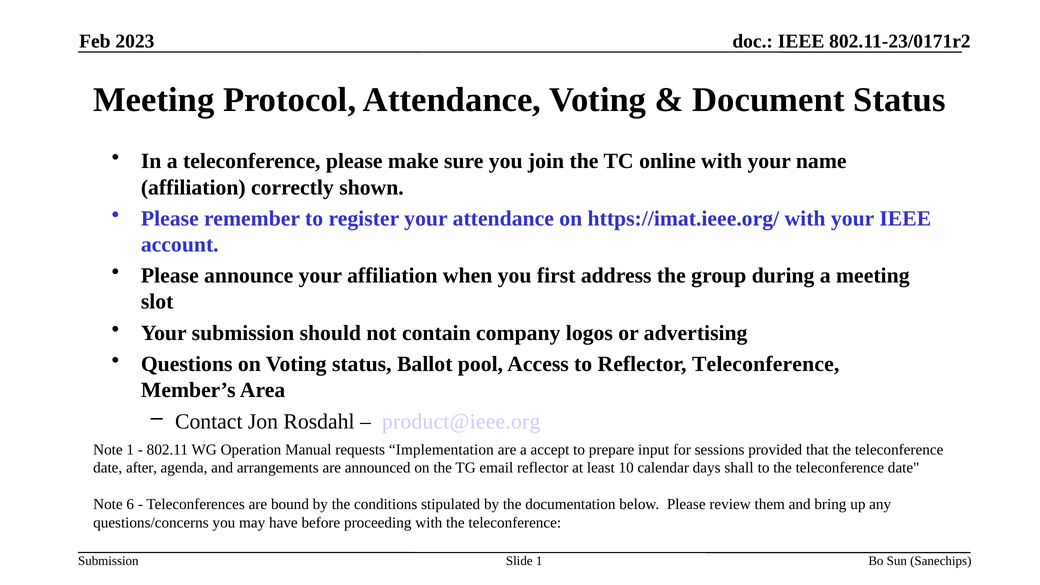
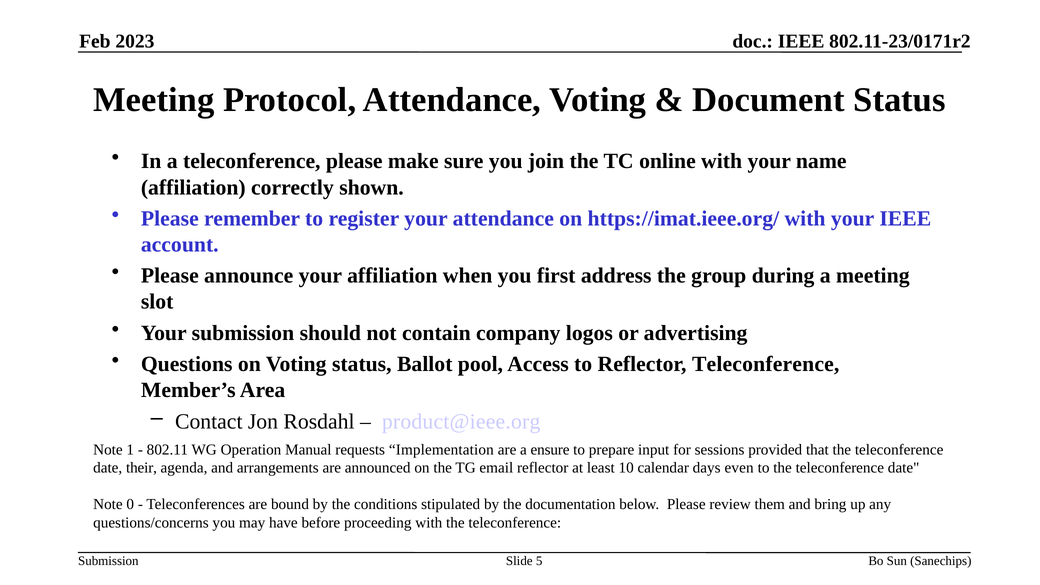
accept: accept -> ensure (550, 450)
after: after -> their (142, 468)
shall: shall -> even (739, 468)
6: 6 -> 0 (130, 504)
Slide 1: 1 -> 5 (539, 561)
